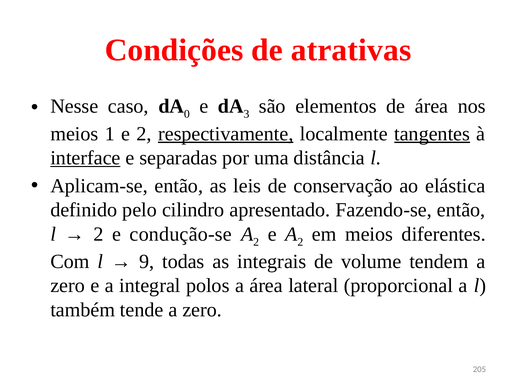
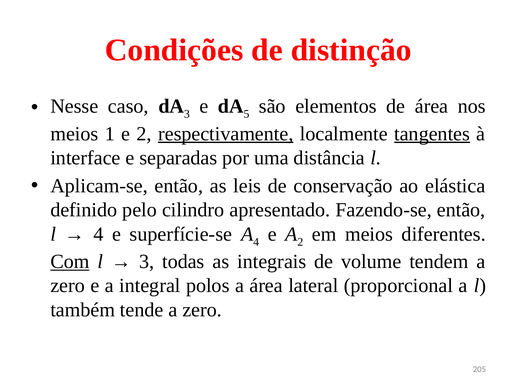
atrativas: atrativas -> distinção (351, 50)
0: 0 -> 3 (187, 114)
3: 3 -> 5 (246, 114)
interface underline: present -> none (85, 158)
2: 2 -> 4 (98, 235)
condução-se: condução-se -> superfície-se (181, 235)
2: 2 -> 4 (256, 242)
Com underline: none -> present (70, 262)
9: 9 -> 3 (147, 262)
